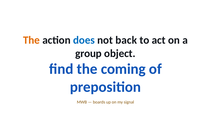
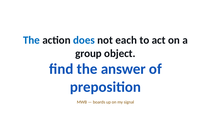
The colour: orange -> blue (31, 40)
back: back -> each (126, 40)
coming: coming -> answer (123, 69)
